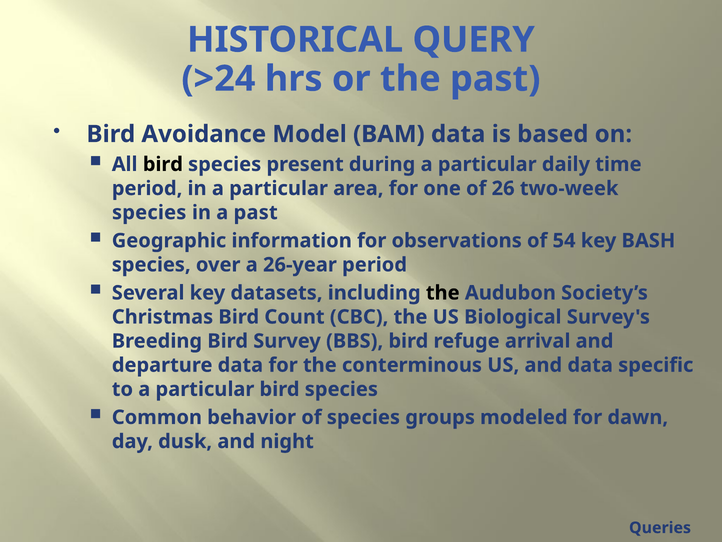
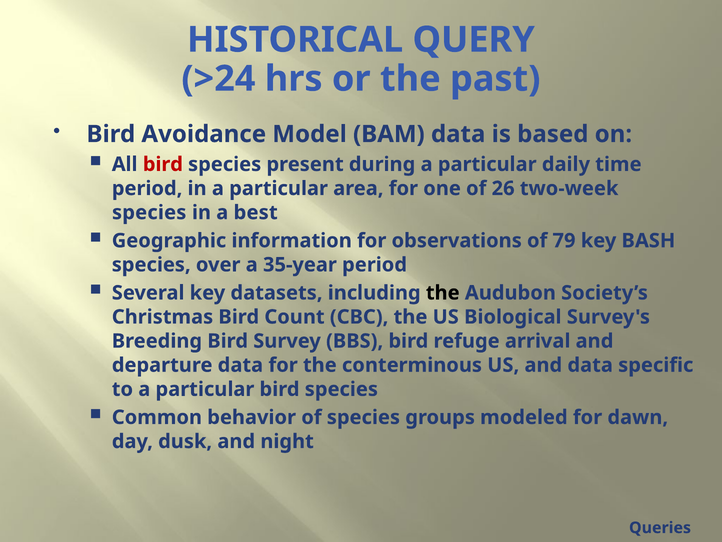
bird colour: black -> red (163, 164)
a past: past -> best (256, 212)
54: 54 -> 79 (564, 240)
26-year: 26-year -> 35-year (300, 265)
